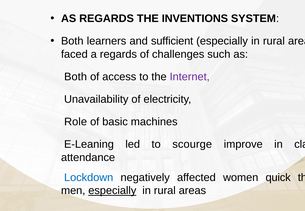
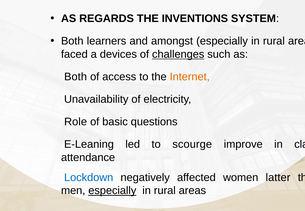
sufficient: sufficient -> amongst (172, 41)
a regards: regards -> devices (118, 54)
challenges underline: none -> present (178, 54)
Internet colour: purple -> orange (190, 77)
machines: machines -> questions (154, 122)
quick: quick -> latter (278, 178)
